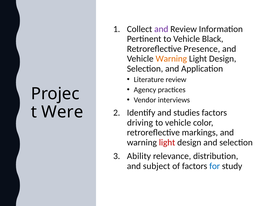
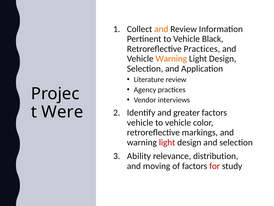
and colour: purple -> orange (161, 29)
Retroreflective Presence: Presence -> Practices (202, 49)
studies: studies -> greater (187, 112)
driving: driving -> vehicle (140, 122)
subject: subject -> moving (157, 166)
for colour: blue -> red (215, 166)
